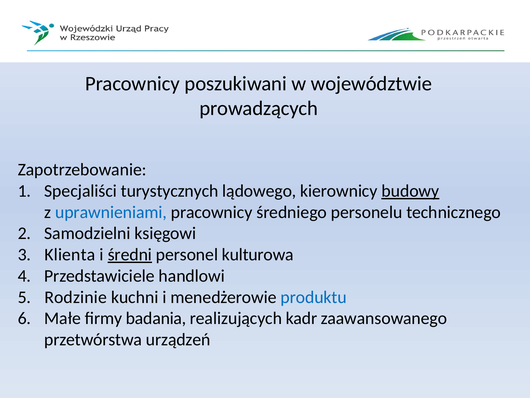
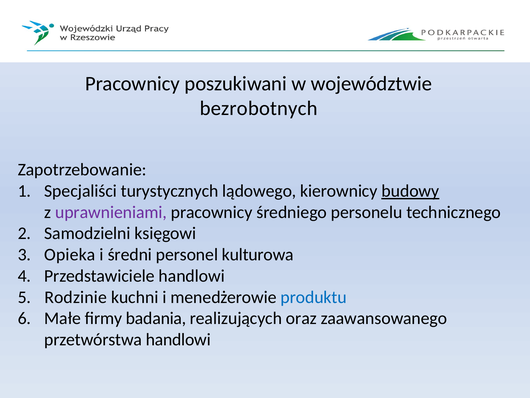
prowadzących: prowadzących -> bezrobotnych (259, 108)
uprawnieniami colour: blue -> purple (111, 212)
Klienta: Klienta -> Opieka (70, 254)
średni underline: present -> none (130, 254)
kadr: kadr -> oraz (301, 318)
przetwórstwa urządzeń: urządzeń -> handlowi (178, 339)
